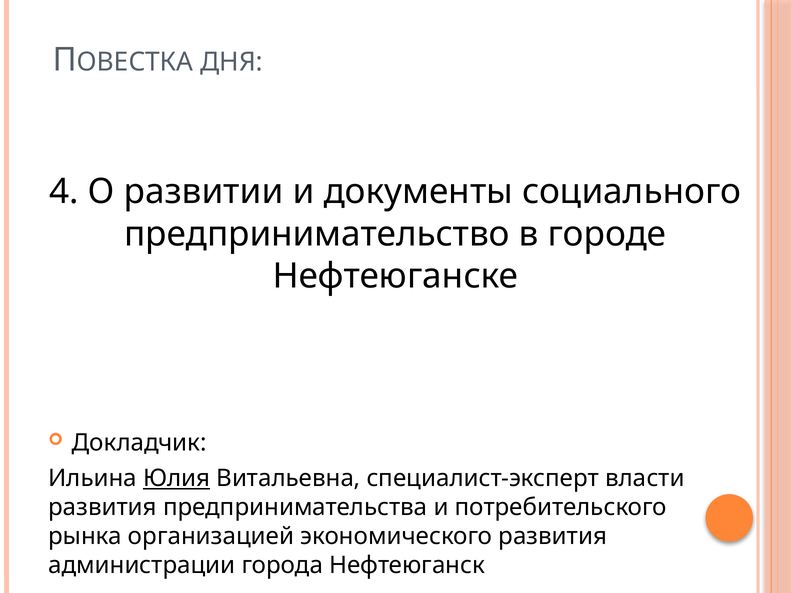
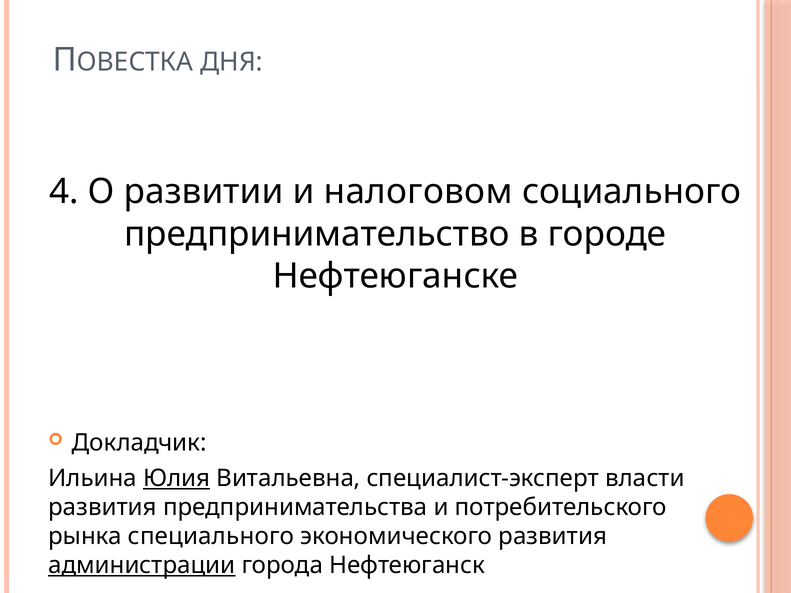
документы: документы -> налоговом (418, 192)
организацией: организацией -> специального (211, 537)
администрации underline: none -> present (142, 566)
